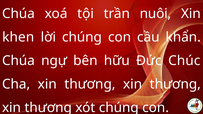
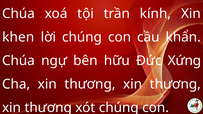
nuôi: nuôi -> kính (155, 14)
Chúc: Chúc -> Xứng (184, 61)
